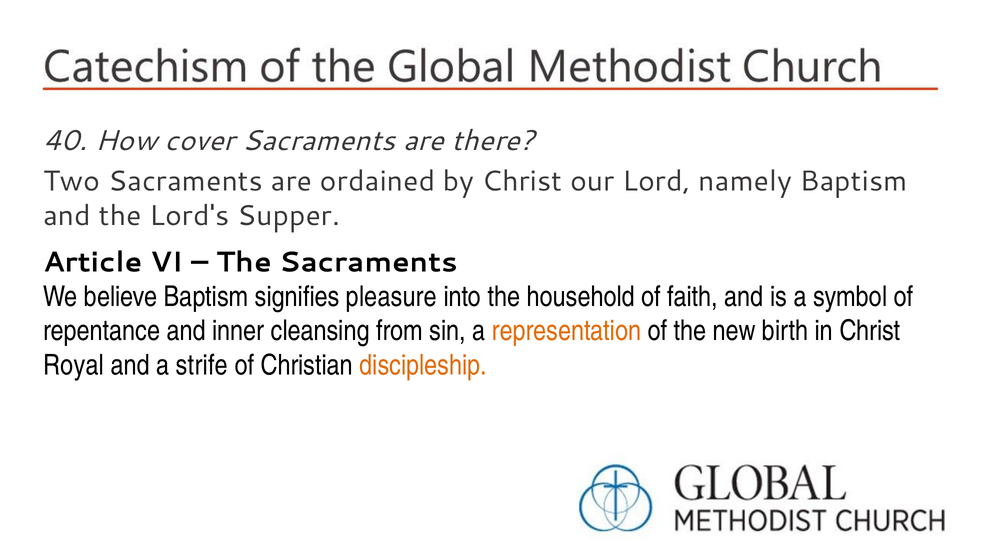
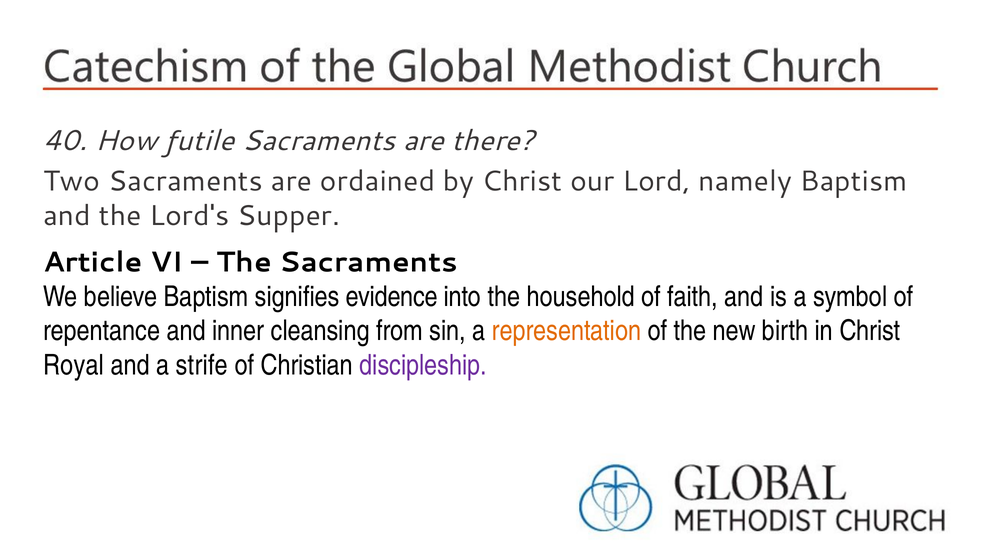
cover: cover -> futile (200, 141)
pleasure: pleasure -> evidence (392, 296)
discipleship colour: orange -> purple (423, 365)
